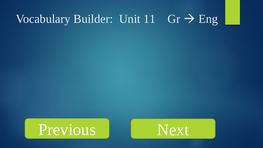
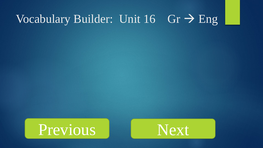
11: 11 -> 16 (150, 19)
